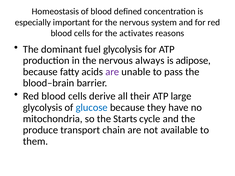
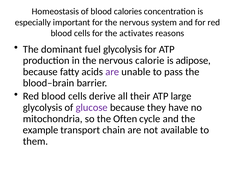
defined: defined -> calories (128, 11)
always: always -> calorie (150, 61)
glucose colour: blue -> purple (92, 108)
Starts: Starts -> Often (125, 119)
produce: produce -> example (41, 130)
